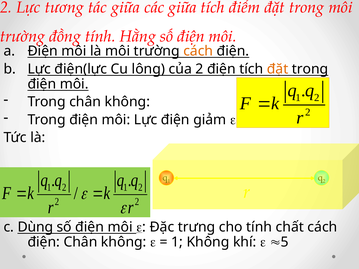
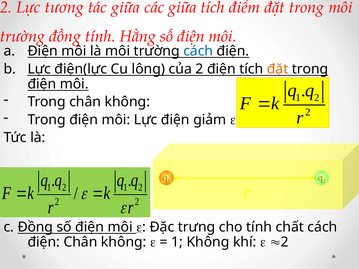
cách colour: orange -> blue (198, 51)
c Dùng: Dùng -> Đồng (35, 227)
5: 5 -> 2 (285, 242)
